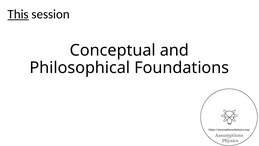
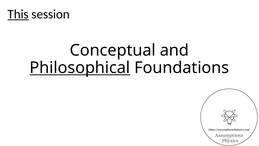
Philosophical underline: none -> present (80, 68)
